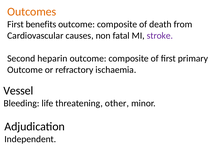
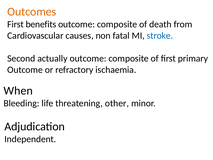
stroke colour: purple -> blue (160, 36)
heparin: heparin -> actually (52, 58)
Vessel: Vessel -> When (18, 91)
